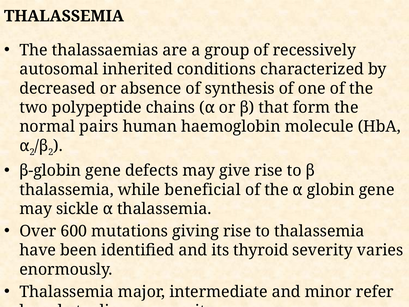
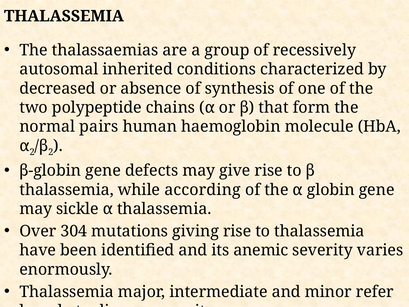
beneficial: beneficial -> according (203, 190)
600: 600 -> 304 (74, 231)
thyroid: thyroid -> anemic (261, 250)
